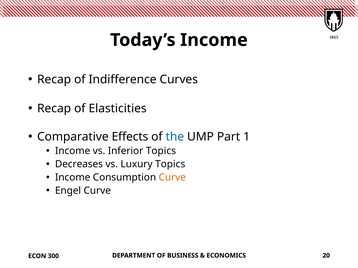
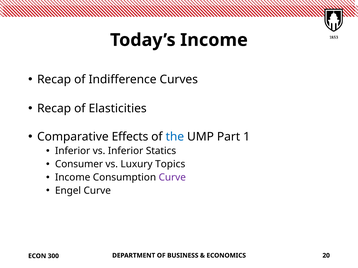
Income: Income -> Inferior (73, 151)
Inferior Topics: Topics -> Statics (161, 151)
Decreases: Decreases -> Consumer (79, 164)
Curve colour: orange -> purple (172, 178)
